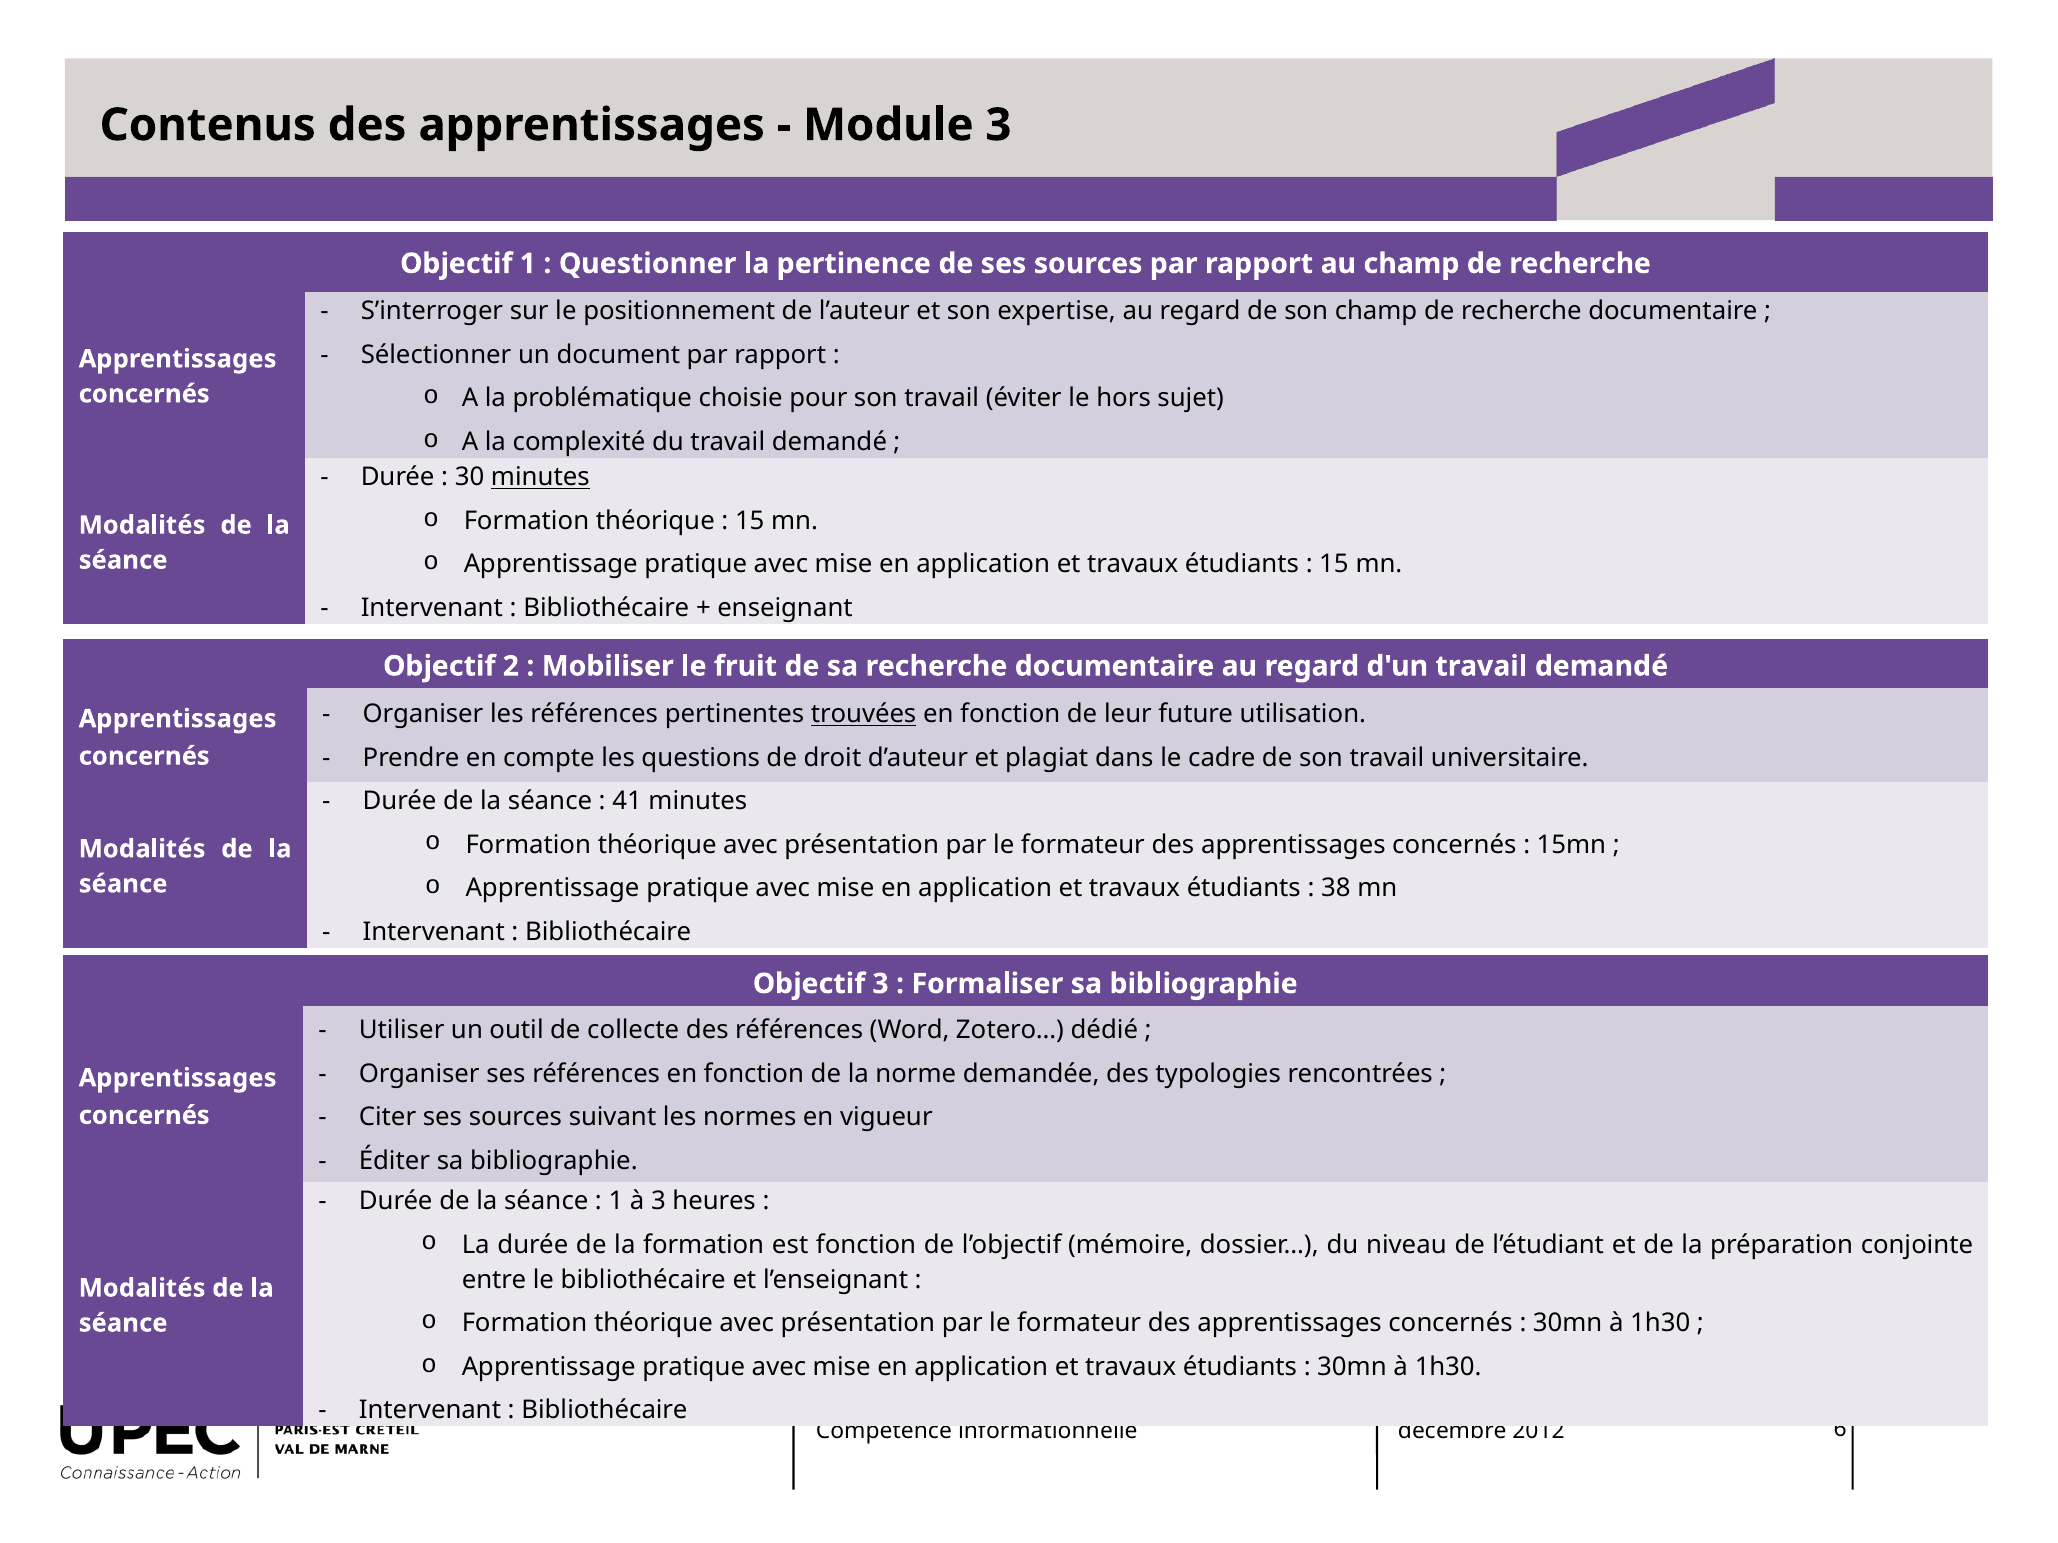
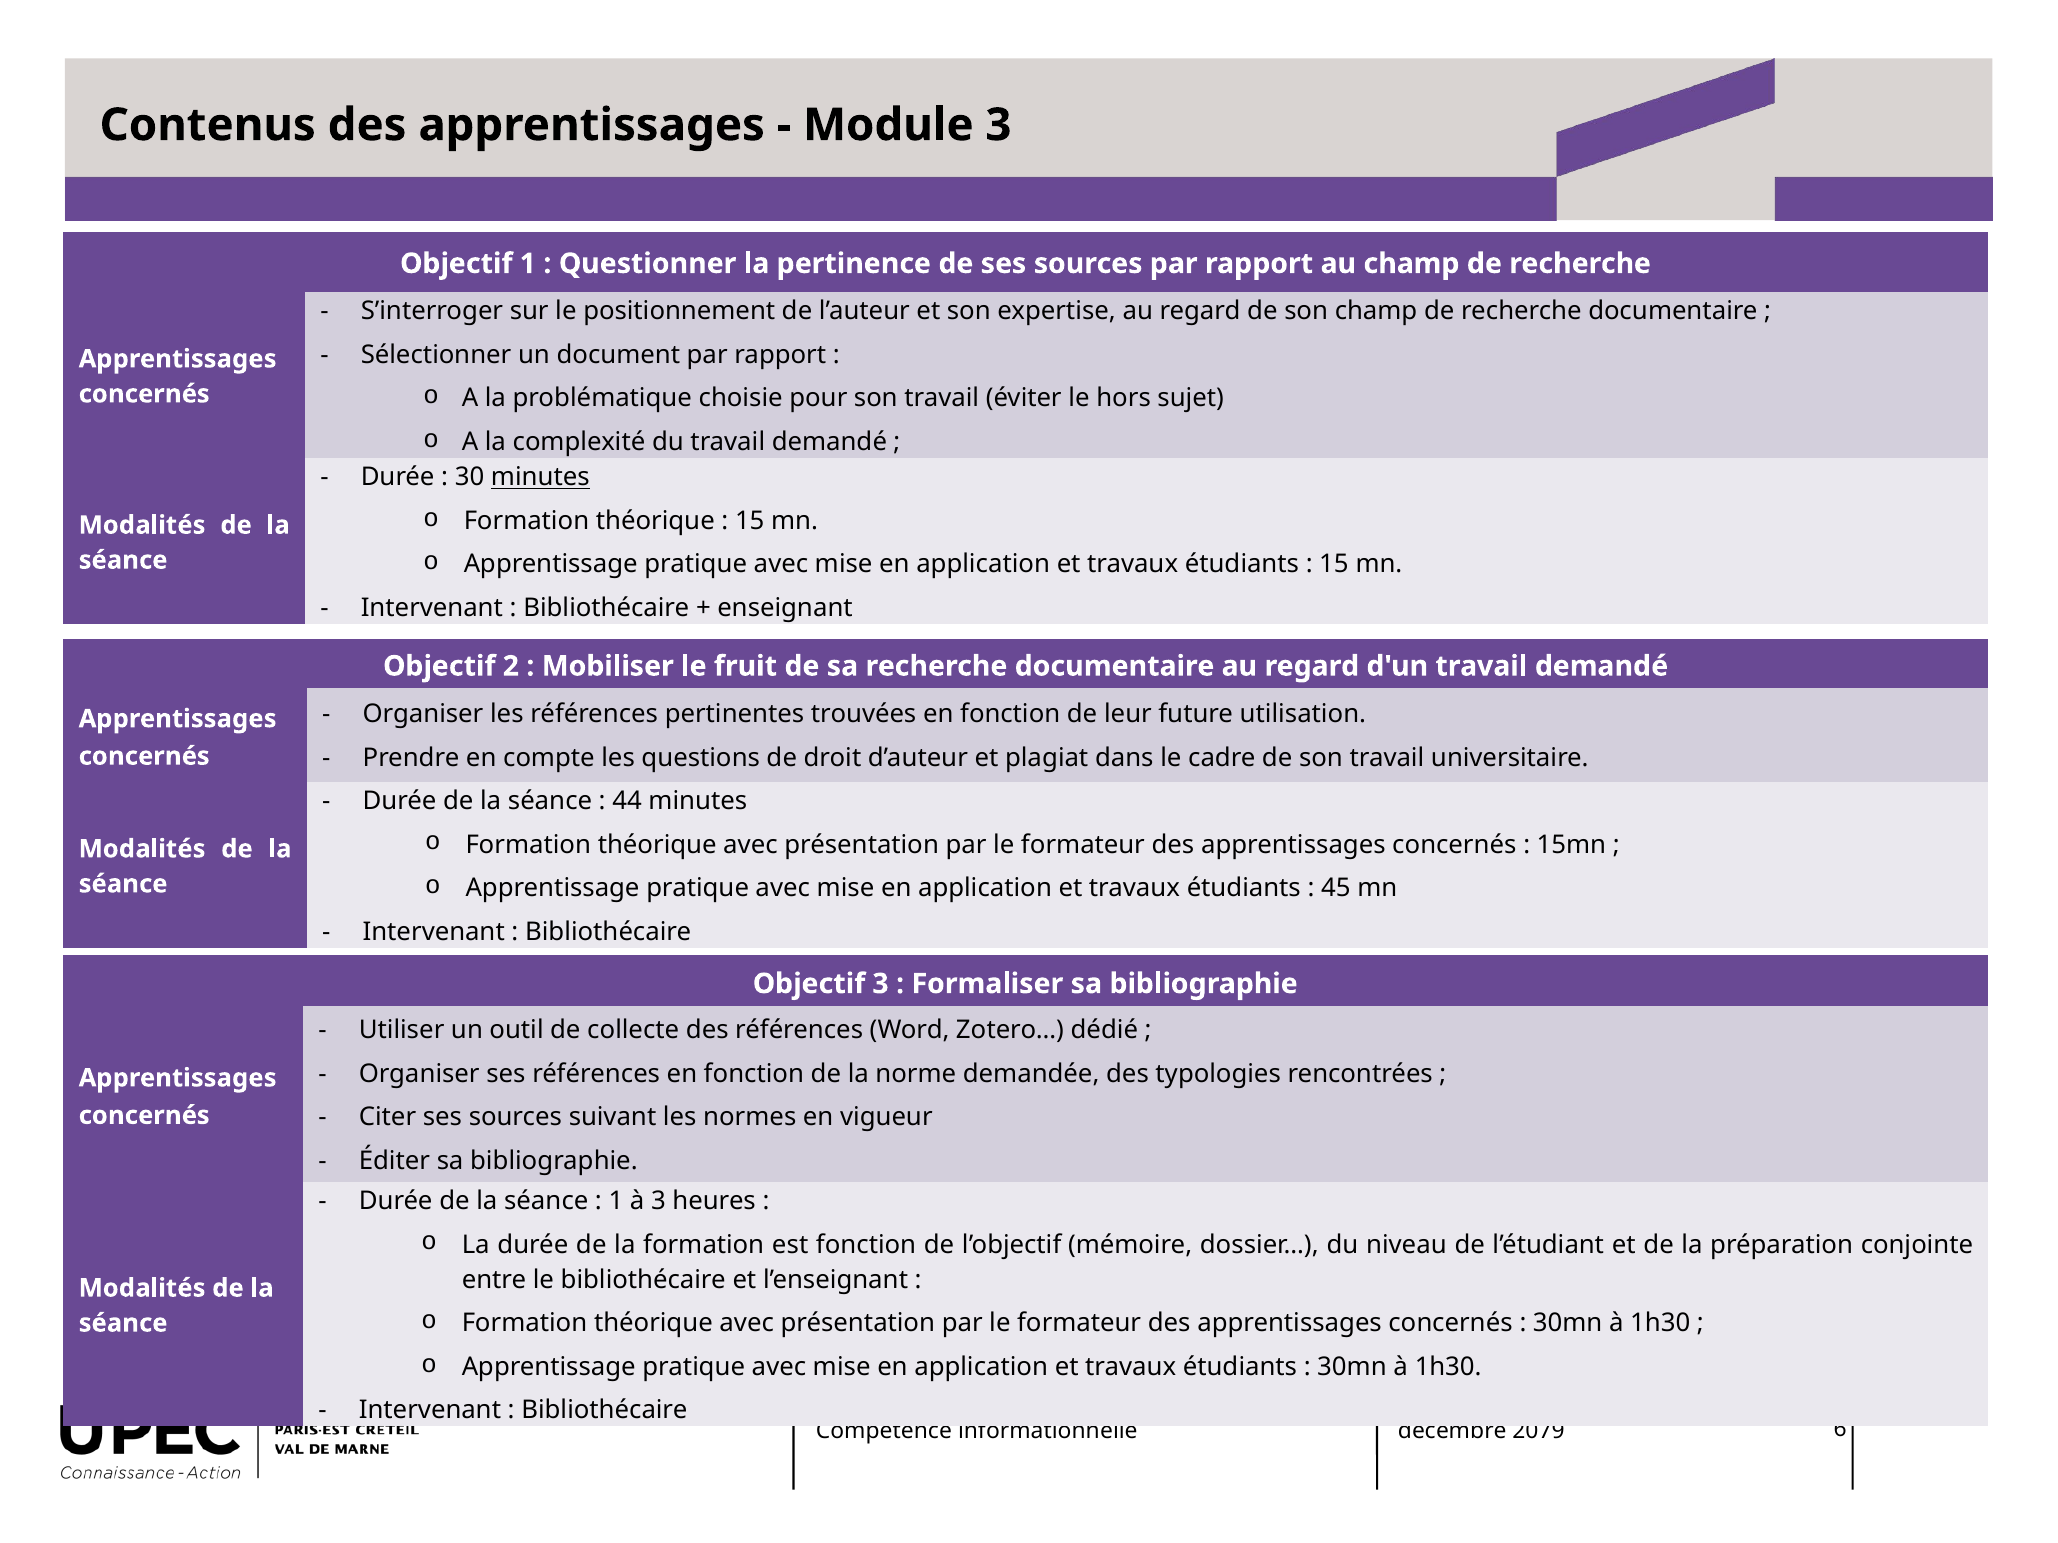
trouvées underline: present -> none (864, 715)
41: 41 -> 44 (627, 801)
38: 38 -> 45 (1336, 889)
2012: 2012 -> 2079 (1539, 1431)
